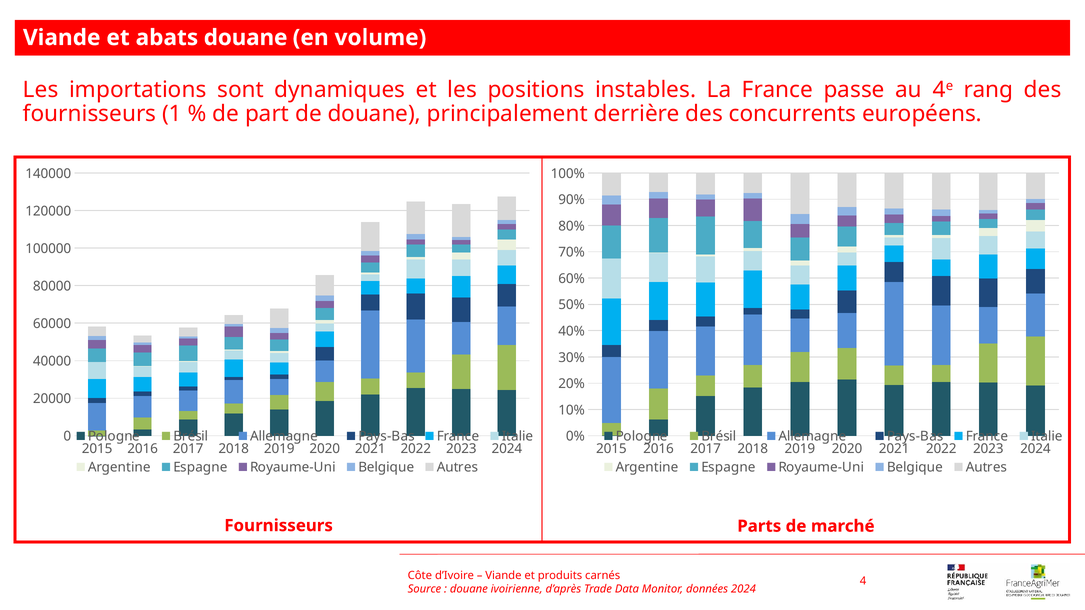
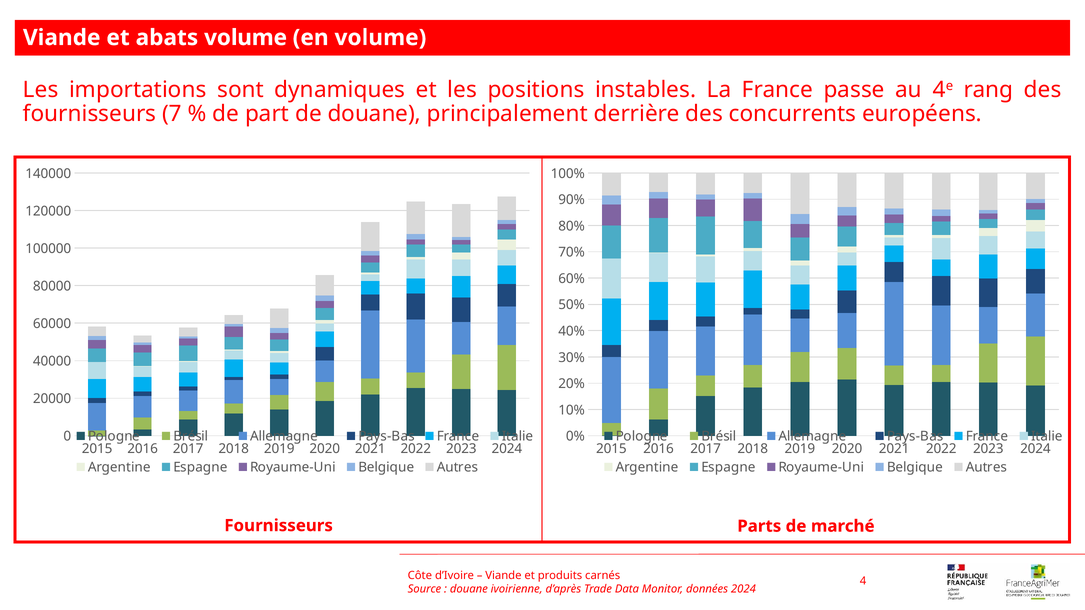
abats douane: douane -> volume (246, 38)
1: 1 -> 7 (172, 114)
